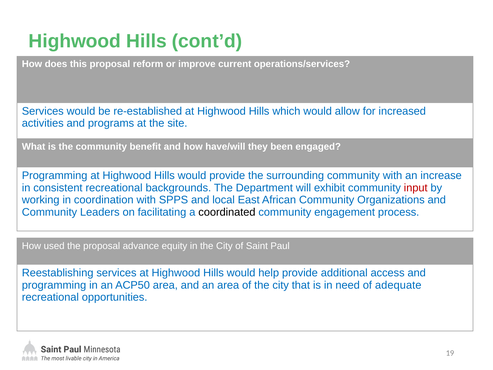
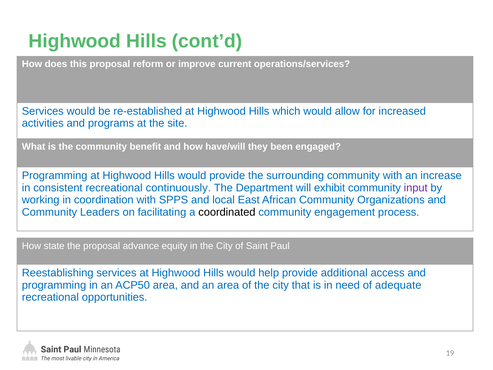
backgrounds: backgrounds -> continuously (178, 188)
input colour: red -> purple (416, 188)
used: used -> state (54, 246)
